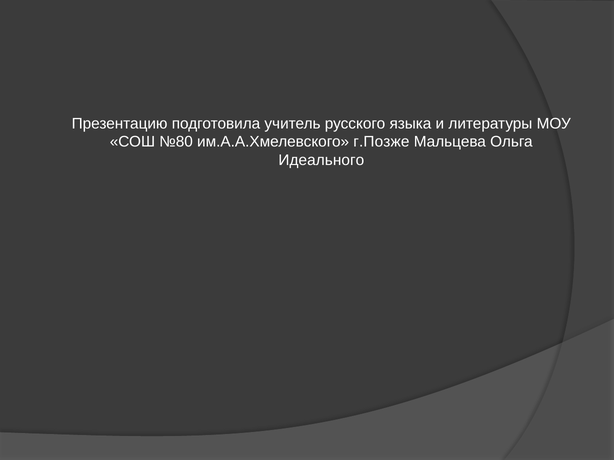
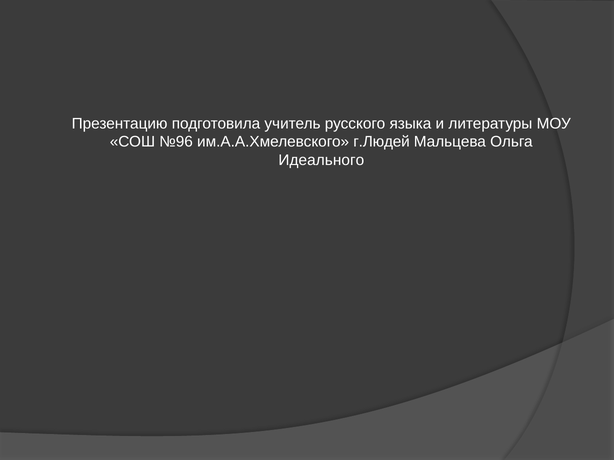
№80: №80 -> №96 (176, 142)
г.Позже: г.Позже -> г.Людей (382, 142)
